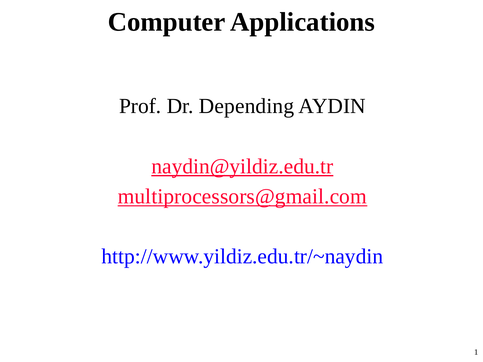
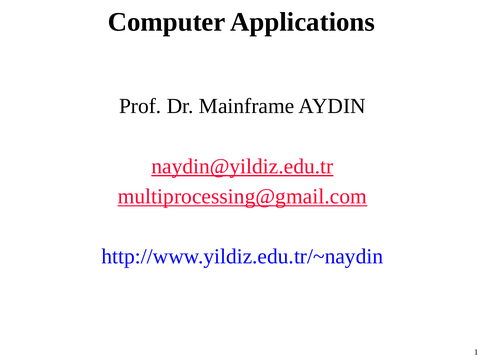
Depending: Depending -> Mainframe (247, 106)
multiprocessors@gmail.com: multiprocessors@gmail.com -> multiprocessing@gmail.com (242, 196)
